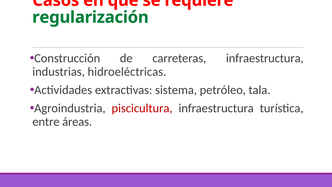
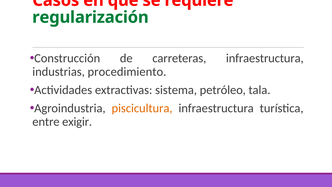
hidroeléctricas: hidroeléctricas -> procedimiento (127, 72)
piscicultura colour: red -> orange (142, 108)
áreas: áreas -> exigir (77, 122)
